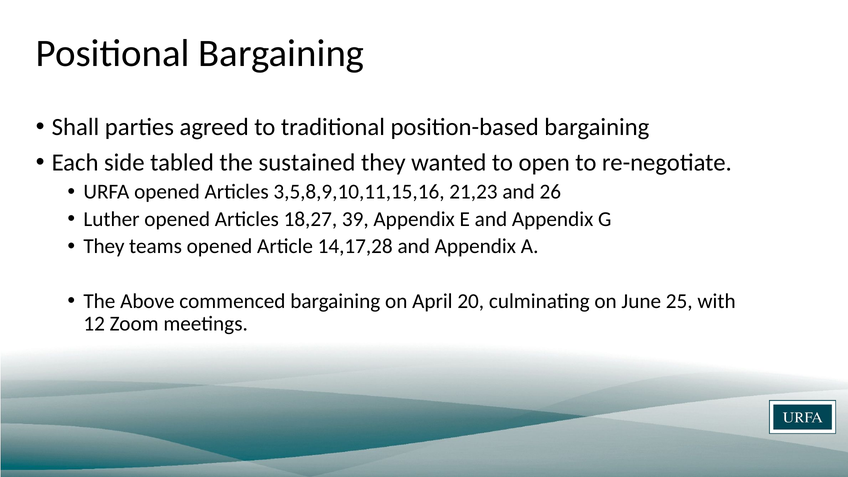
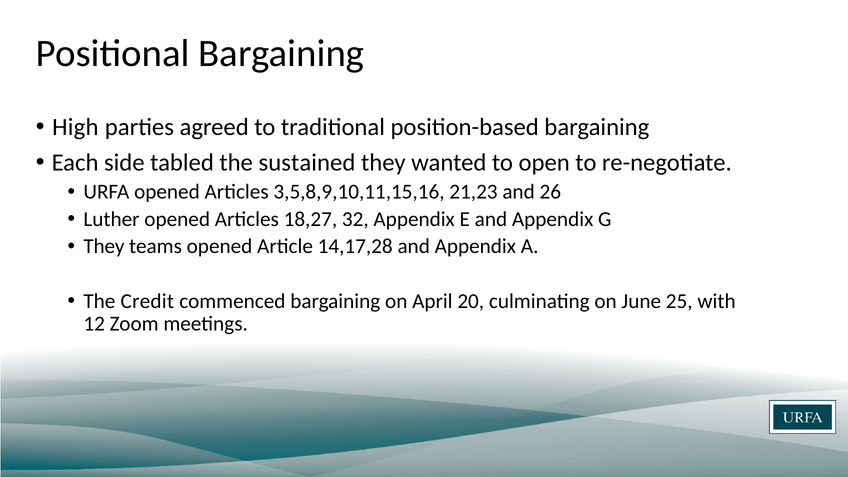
Shall: Shall -> High (75, 127)
39: 39 -> 32 (355, 219)
Above: Above -> Credit (147, 301)
